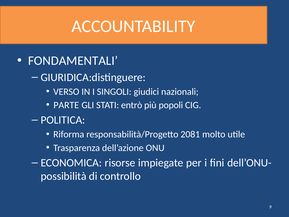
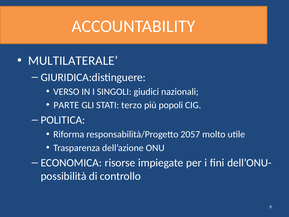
FONDAMENTALI: FONDAMENTALI -> MULTILATERALE (73, 61)
entrò: entrò -> terzo (132, 105)
2081: 2081 -> 2057 (190, 134)
